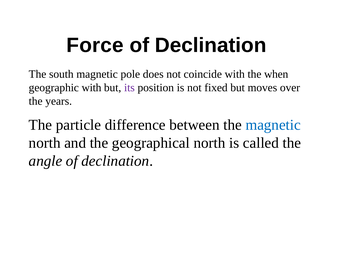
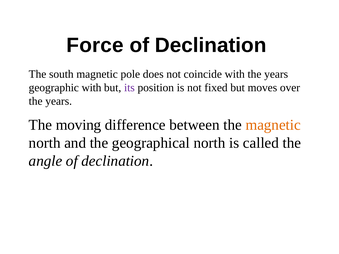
with the when: when -> years (276, 74)
particle: particle -> moving (79, 125)
magnetic colour: blue -> orange (273, 125)
